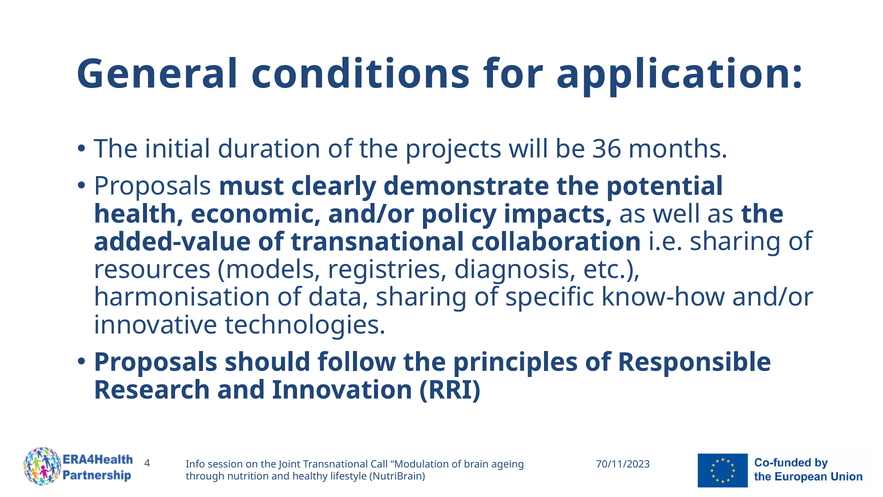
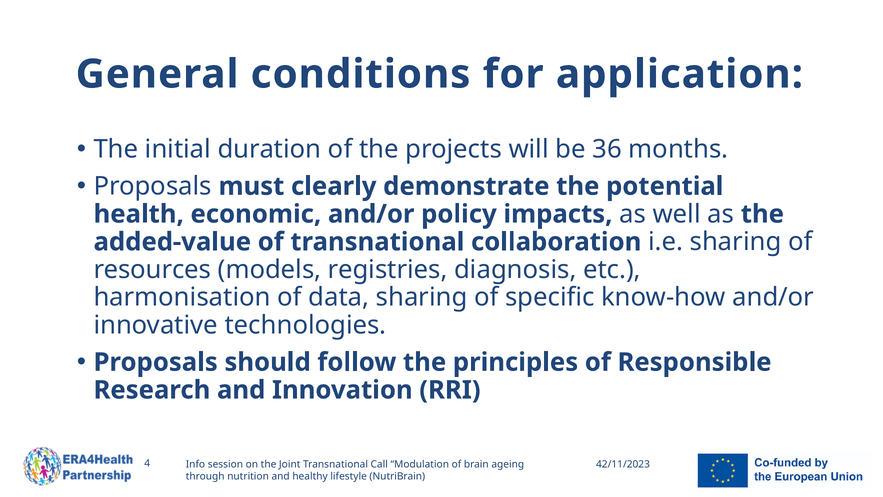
70/11/2023: 70/11/2023 -> 42/11/2023 (623, 464)
